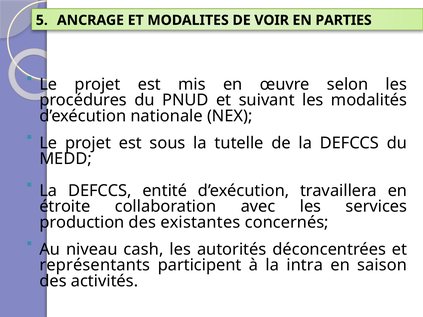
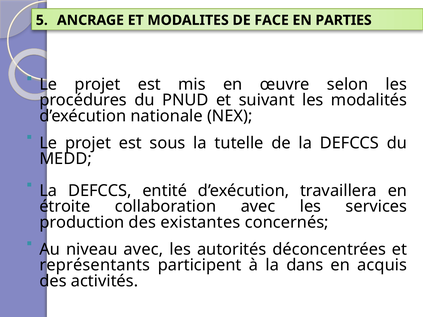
VOIR: VOIR -> FACE (272, 20)
niveau cash: cash -> avec (143, 250)
intra: intra -> dans (305, 265)
saison: saison -> acquis (382, 265)
